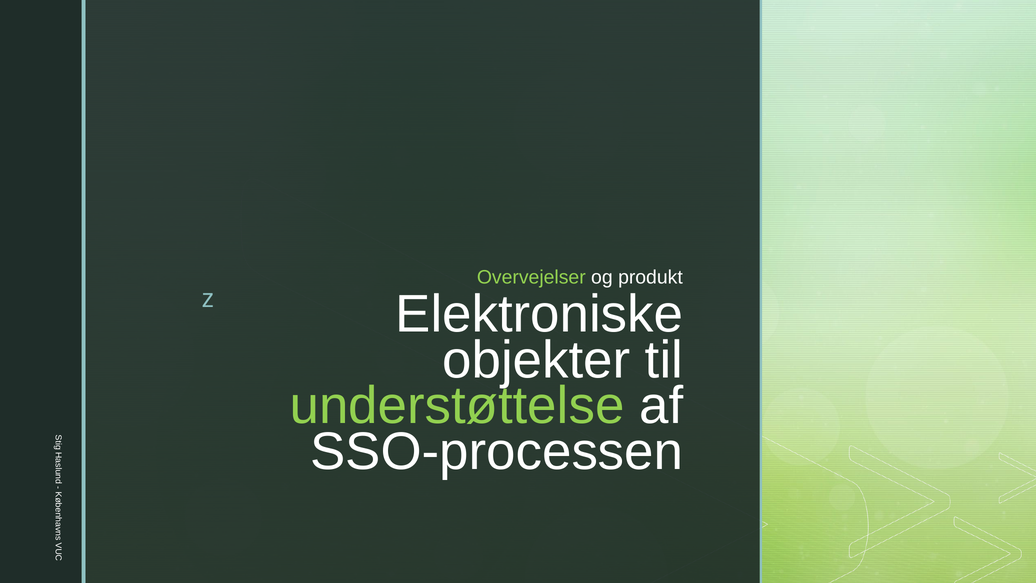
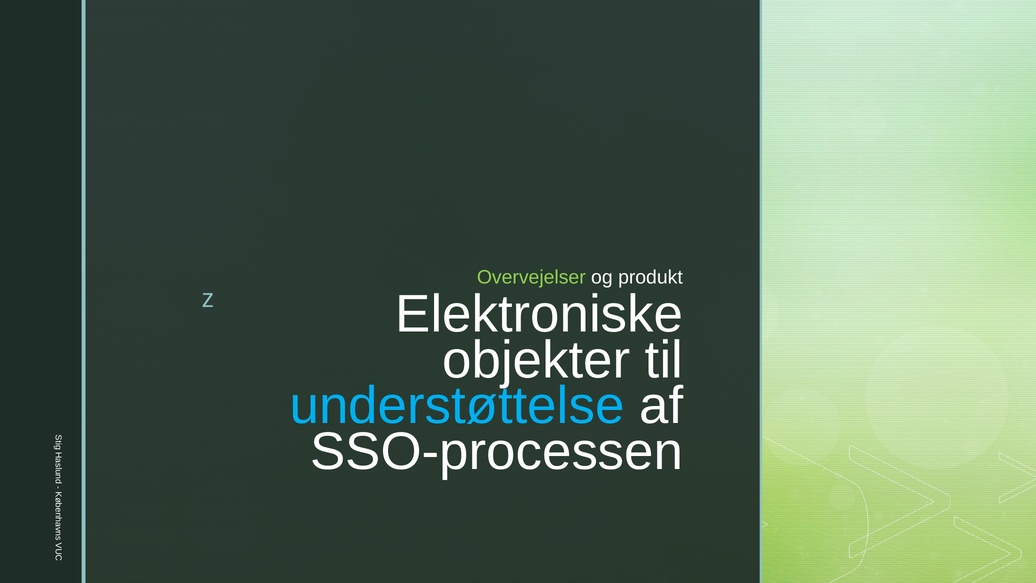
understøttelse colour: light green -> light blue (457, 406)
